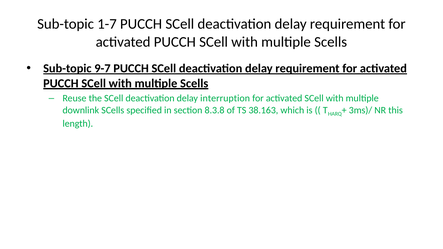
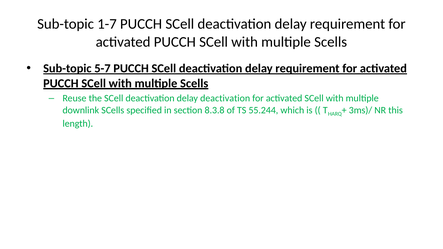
9-7: 9-7 -> 5-7 (102, 69)
delay interruption: interruption -> deactivation (225, 98)
38.163: 38.163 -> 55.244 (263, 110)
